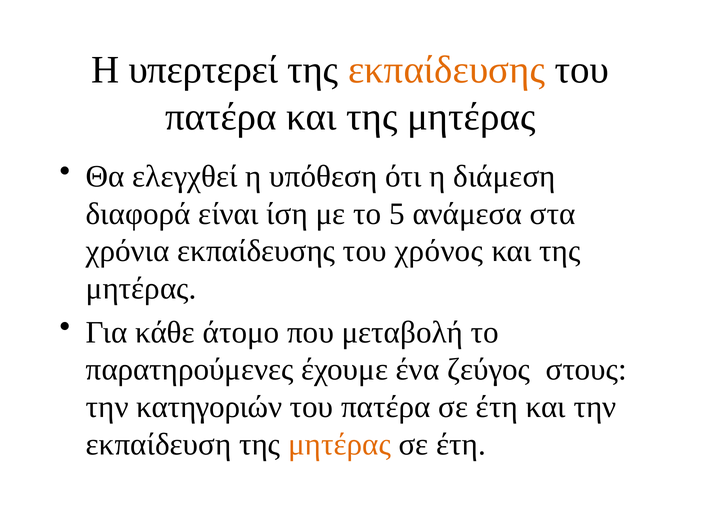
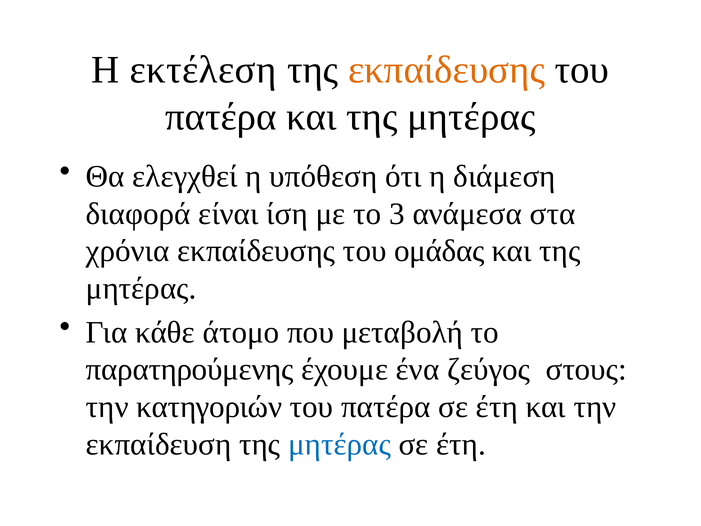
υπερτερεί: υπερτερεί -> εκτέλεση (203, 70)
5: 5 -> 3 (397, 214)
χρόνος: χρόνος -> ομάδας (439, 251)
παρατηρούμενες: παρατηρούμενες -> παρατηρούμενης (190, 369)
μητέρας colour: orange -> blue (339, 444)
